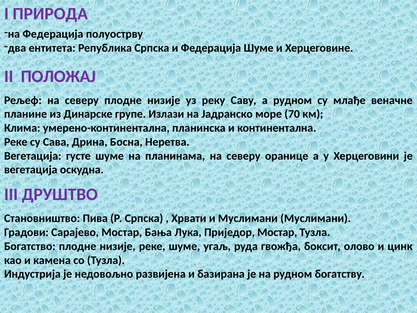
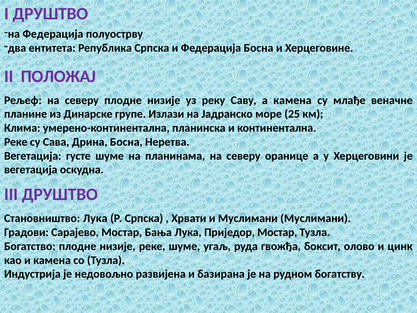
I ПРИРОДА: ПРИРОДА -> ДРУШТВО (50, 14)
Федерација Шуме: Шуме -> Босна (259, 48)
а рудном: рудном -> камена (292, 100)
70: 70 -> 25 (292, 114)
Становништво Пива: Пива -> Лука (95, 218)
